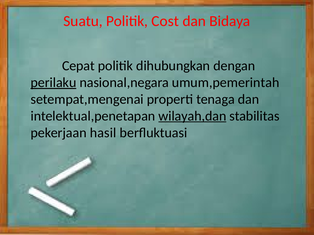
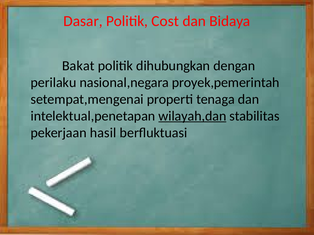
Suatu: Suatu -> Dasar (83, 21)
Cepat: Cepat -> Bakat (78, 66)
perilaku underline: present -> none (53, 83)
umum,pemerintah: umum,pemerintah -> proyek,pemerintah (226, 83)
